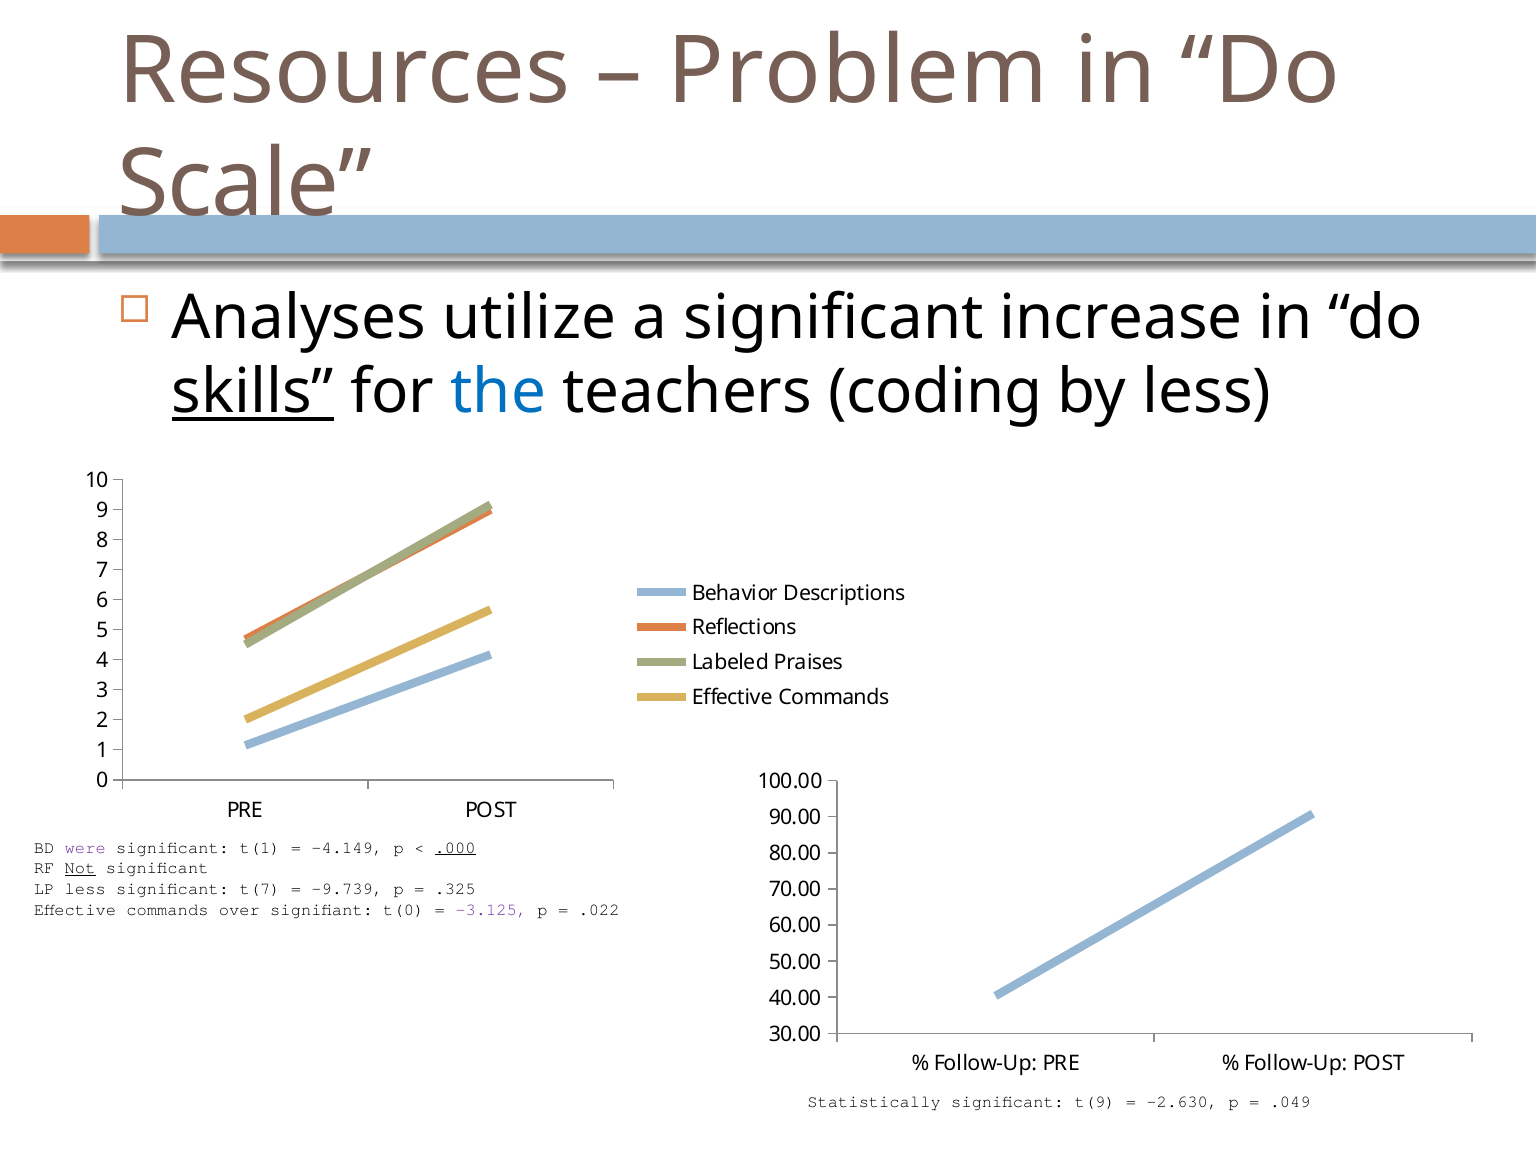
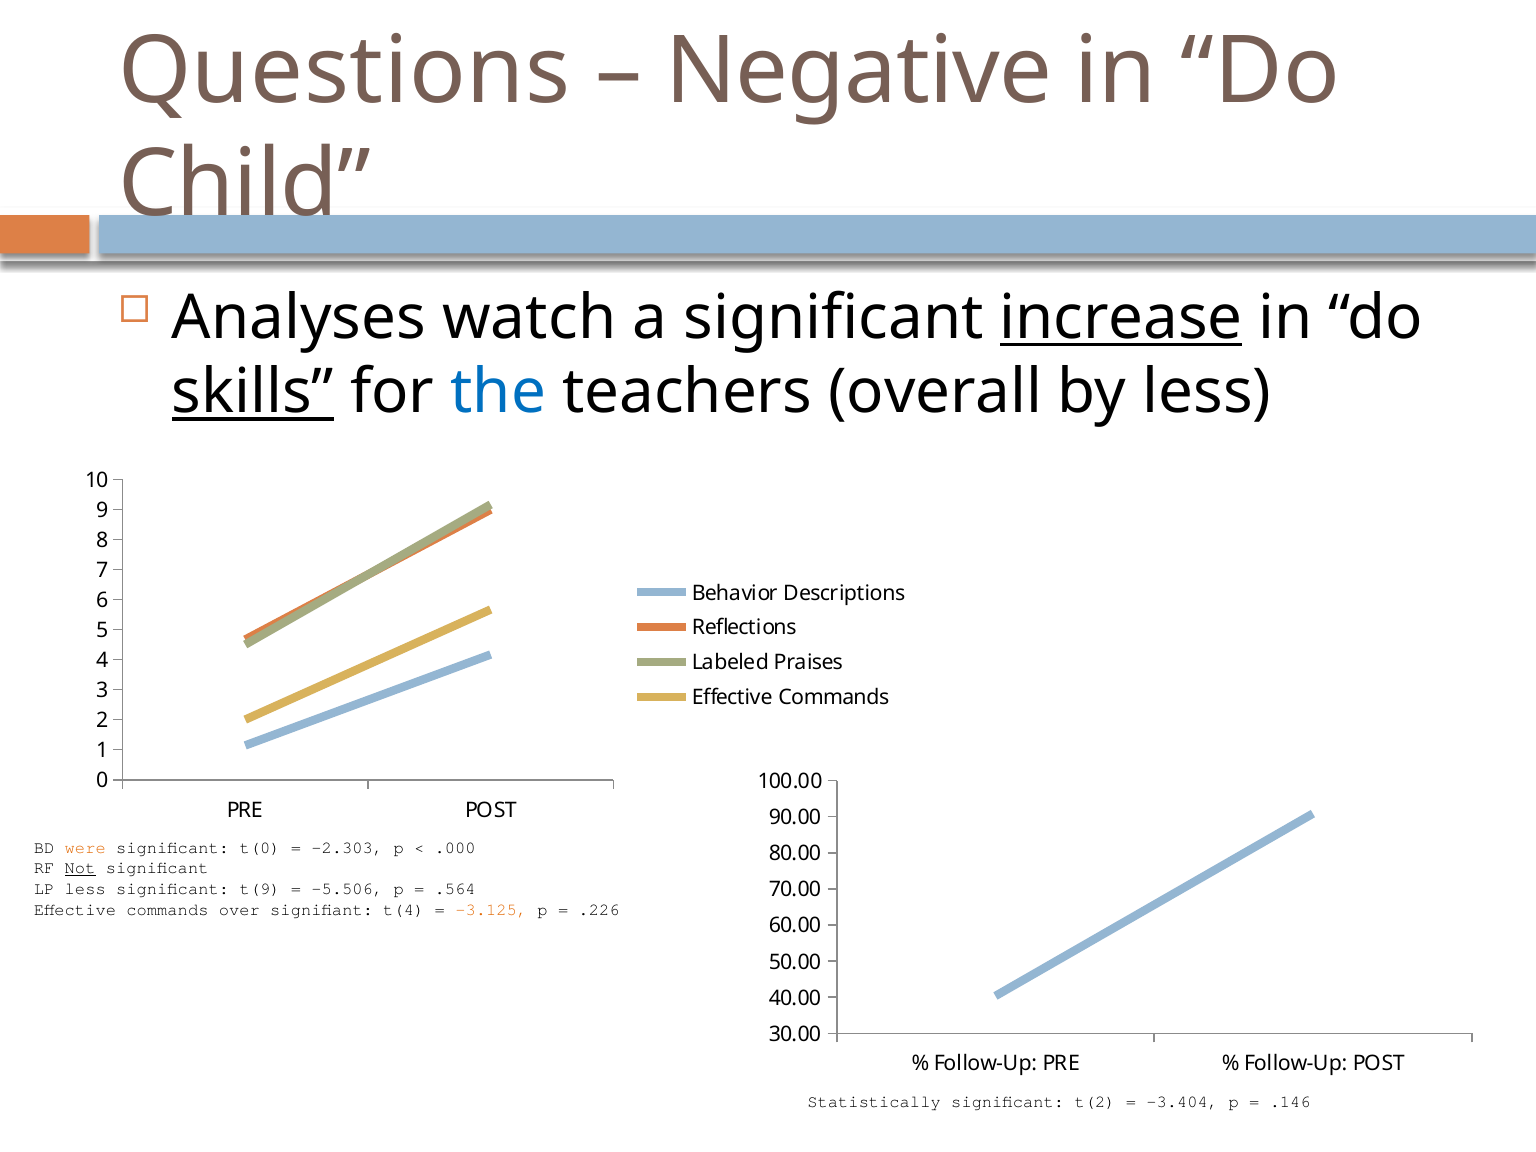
Resources: Resources -> Questions (344, 72)
Problem: Problem -> Negative (859, 72)
Scale: Scale -> Child (245, 184)
utilize: utilize -> watch (529, 318)
increase underline: none -> present (1121, 318)
coding: coding -> overall (935, 392)
were colour: purple -> orange (85, 848)
t(1: t(1 -> t(0 (260, 848)
-4.149: -4.149 -> -2.303 (347, 848)
.000 underline: present -> none (455, 848)
t(7: t(7 -> t(9 (260, 889)
-9.739: -9.739 -> -5.506 (347, 889)
.325: .325 -> .564 (455, 889)
t(0: t(0 -> t(4 (404, 910)
-3.125 colour: purple -> orange (491, 910)
.022: .022 -> .226 (599, 910)
t(9: t(9 -> t(2 (1095, 1102)
-2.630: -2.630 -> -3.404 (1182, 1102)
.049: .049 -> .146 (1290, 1102)
